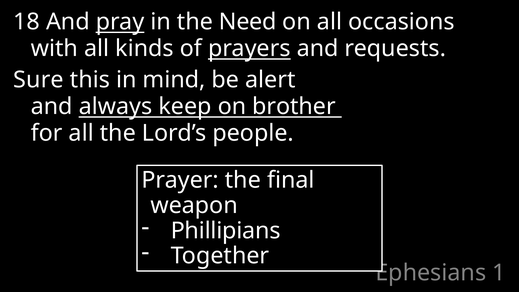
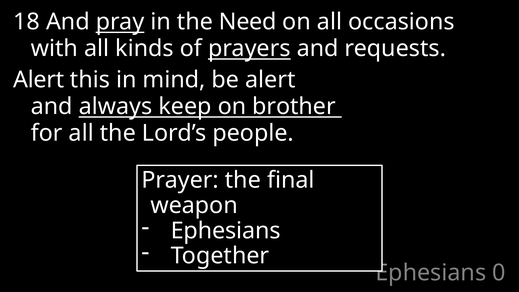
Sure: Sure -> Alert (39, 80)
Phillipians: Phillipians -> Ephesians (226, 231)
1: 1 -> 0 (499, 273)
